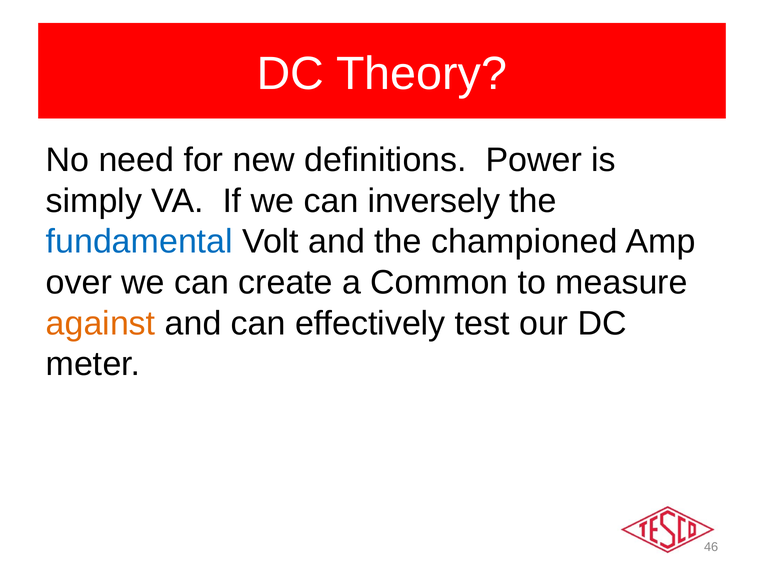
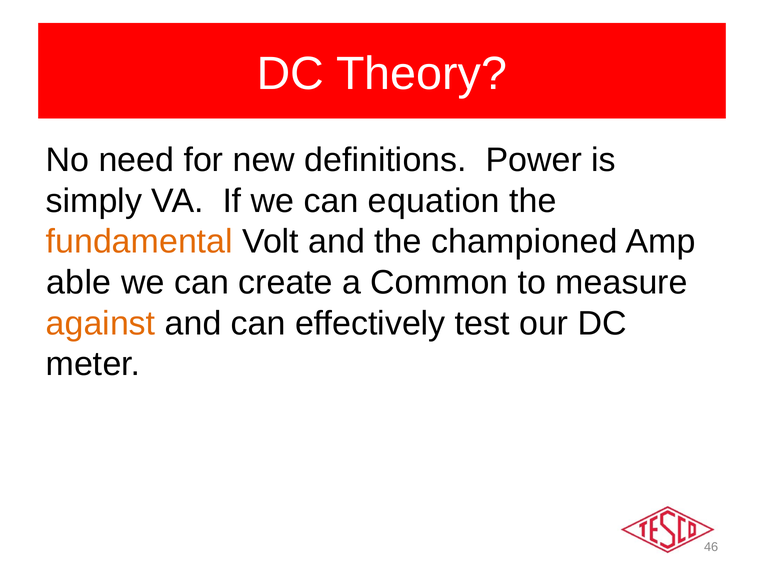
inversely: inversely -> equation (434, 201)
fundamental colour: blue -> orange (139, 242)
over: over -> able (79, 283)
